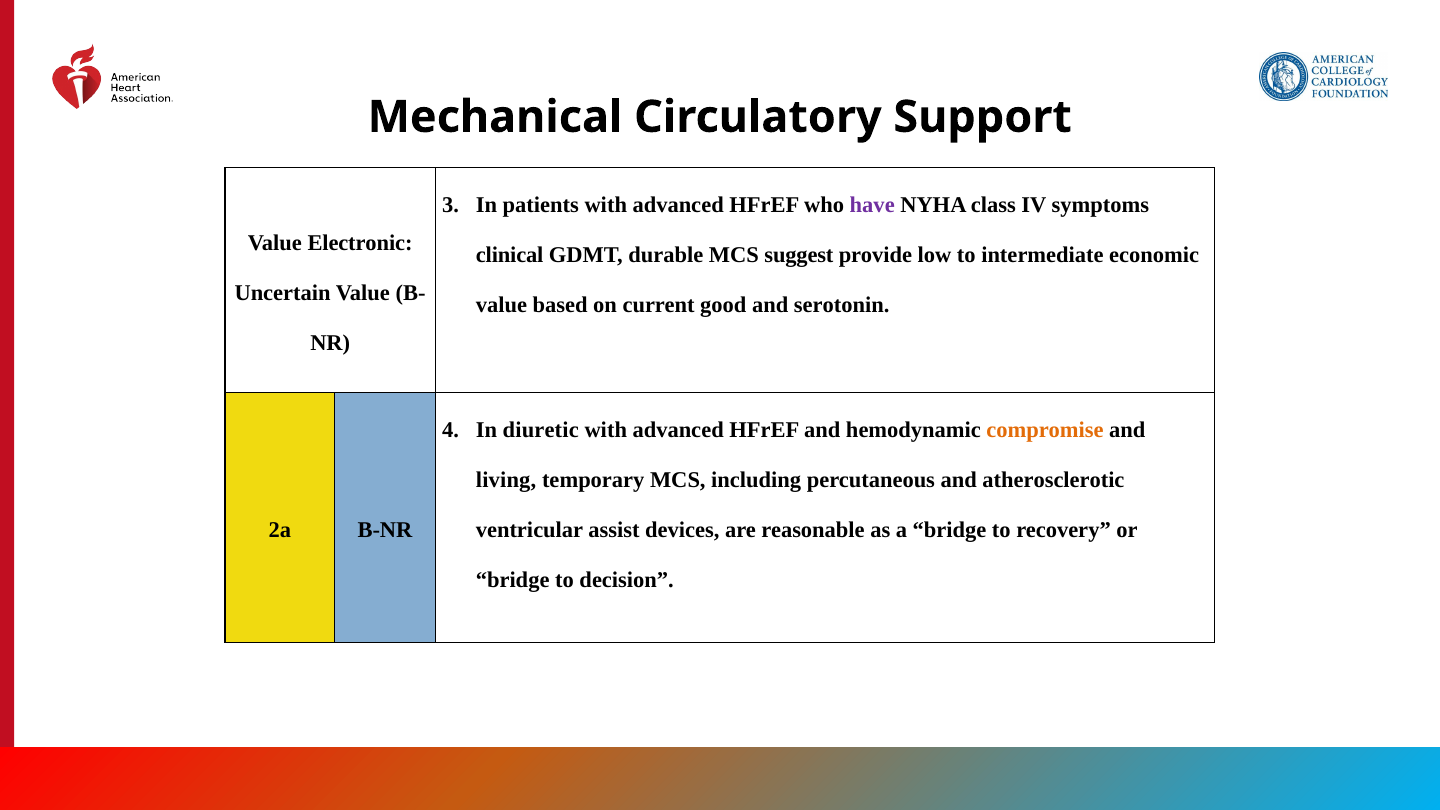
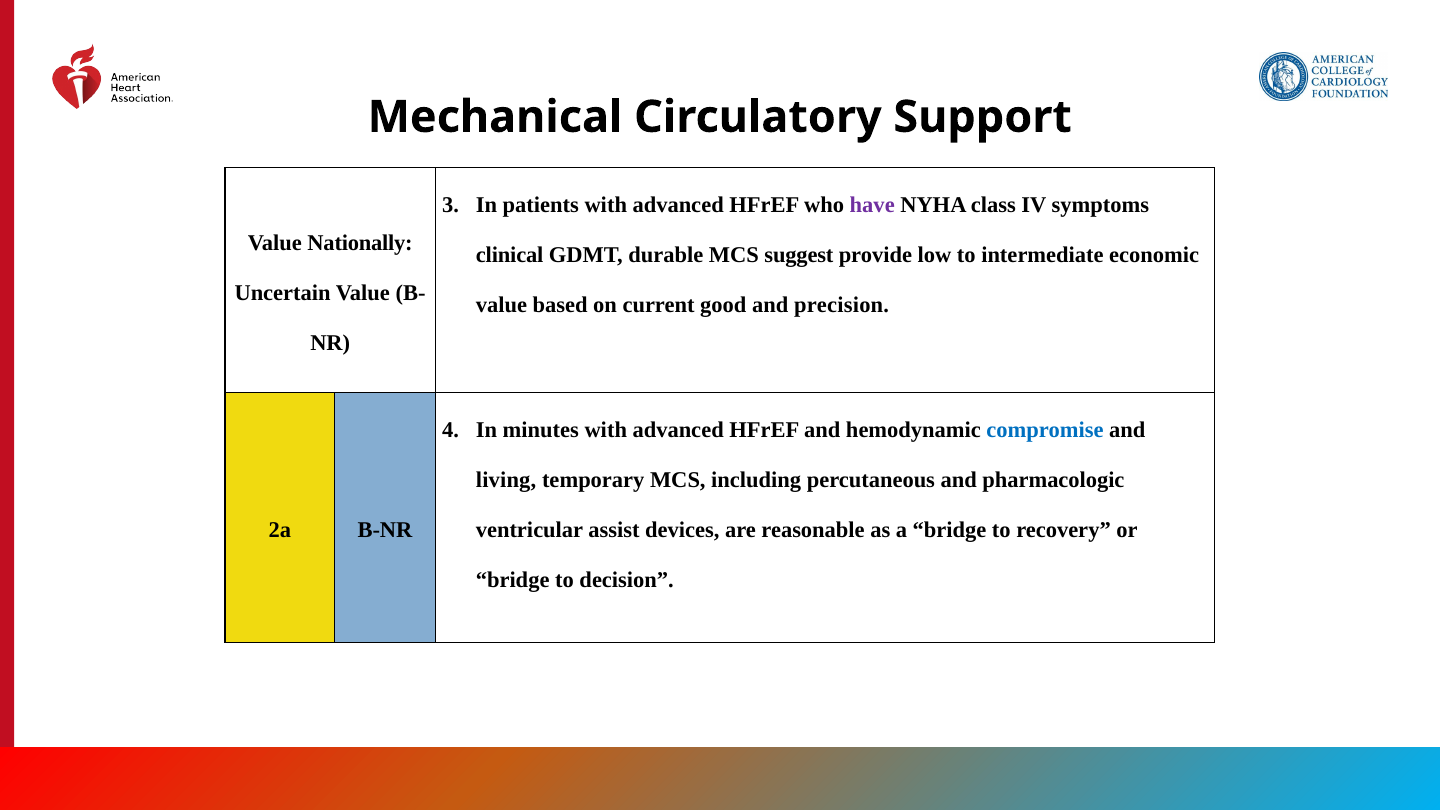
Electronic: Electronic -> Nationally (360, 243)
serotonin: serotonin -> precision (842, 305)
diuretic: diuretic -> minutes (541, 430)
compromise colour: orange -> blue (1045, 430)
atherosclerotic: atherosclerotic -> pharmacologic (1053, 480)
